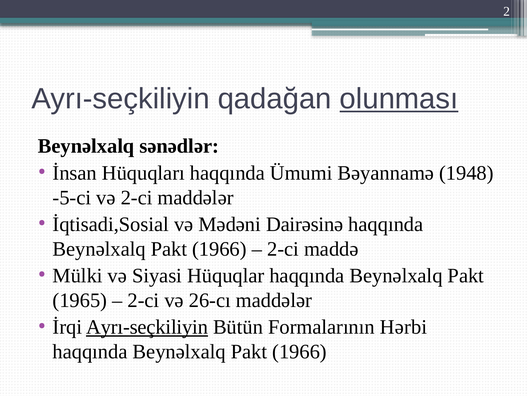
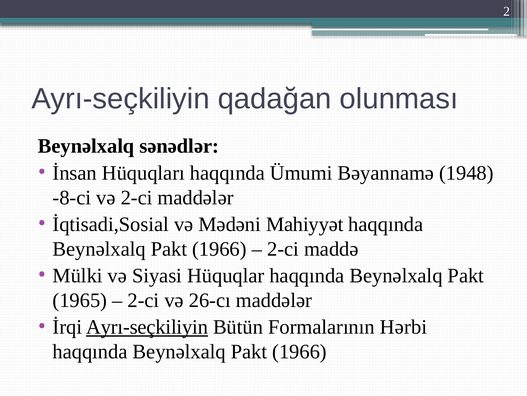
olunması underline: present -> none (399, 99)
-5-ci: -5-ci -> -8-ci (72, 197)
Dairəsinə: Dairəsinə -> Mahiyyət (305, 224)
